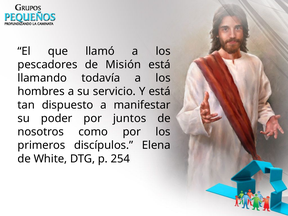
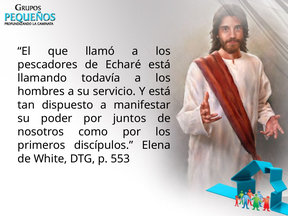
Misión: Misión -> Echaré (123, 65)
254: 254 -> 553 (120, 159)
